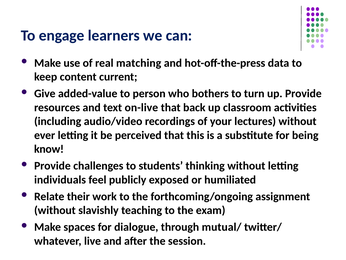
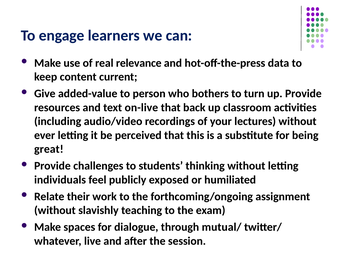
matching: matching -> relevance (139, 63)
know: know -> great (49, 149)
